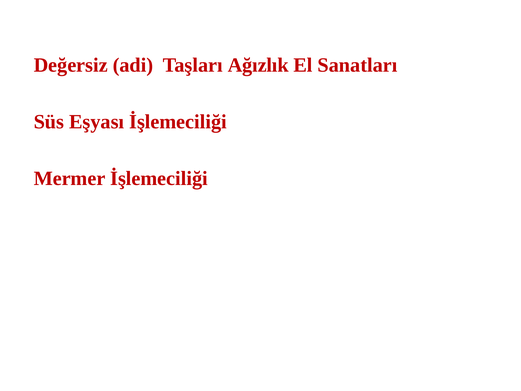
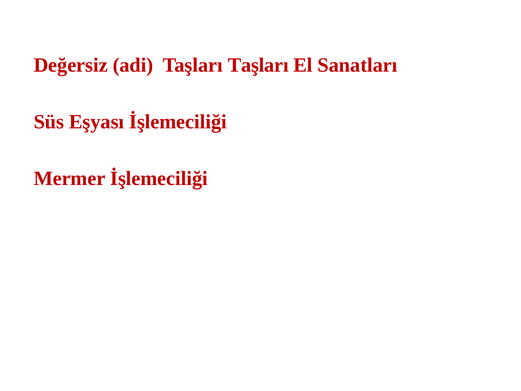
Taşları Ağızlık: Ağızlık -> Taşları (258, 65)
